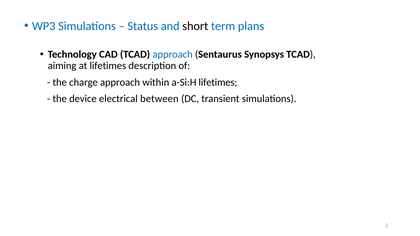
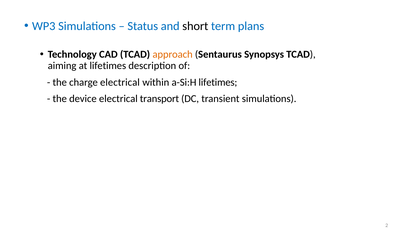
approach colour: blue -> orange (173, 54)
charge approach: approach -> electrical (120, 82)
between: between -> transport (159, 99)
